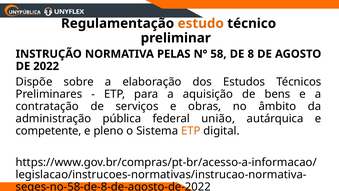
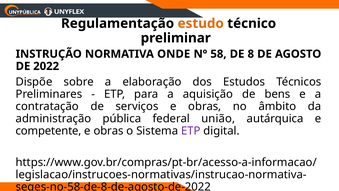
PELAS: PELAS -> ONDE (174, 54)
pleno: pleno -> obras (109, 131)
ETP colour: orange -> purple (191, 131)
